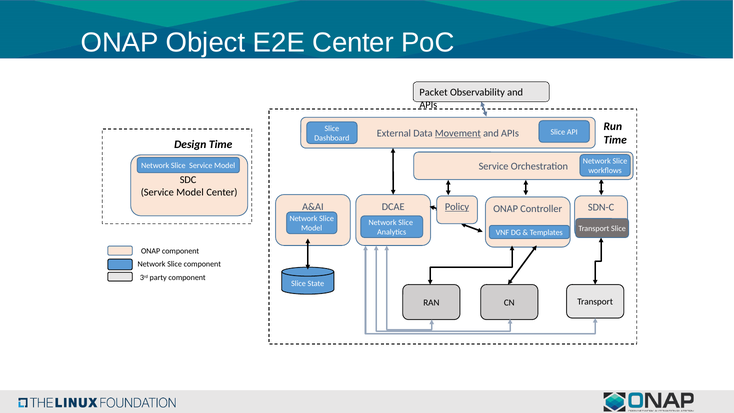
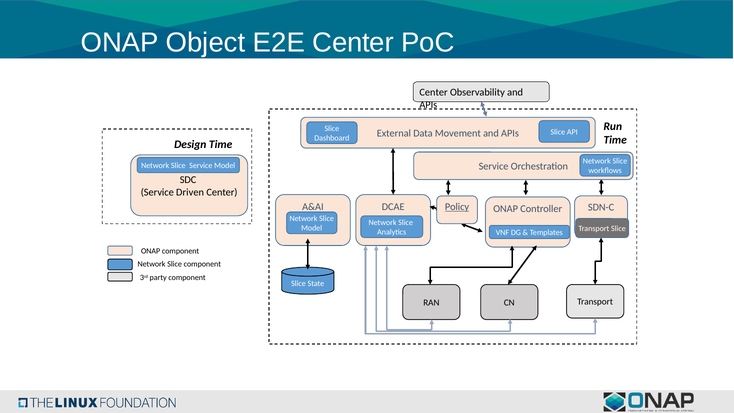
Packet: Packet -> Center (434, 92)
Movement underline: present -> none (458, 133)
Model: Model -> Driven (190, 192)
